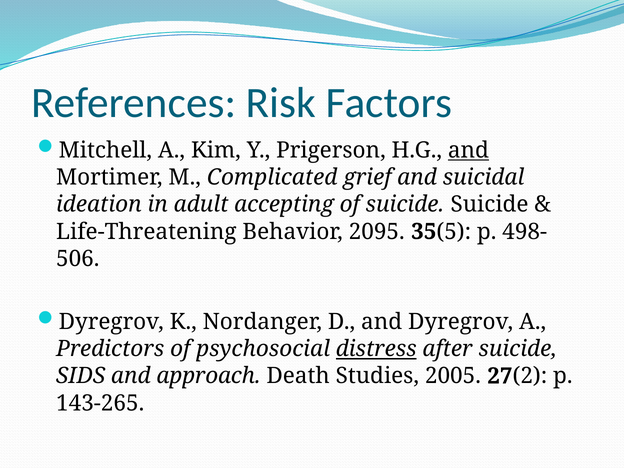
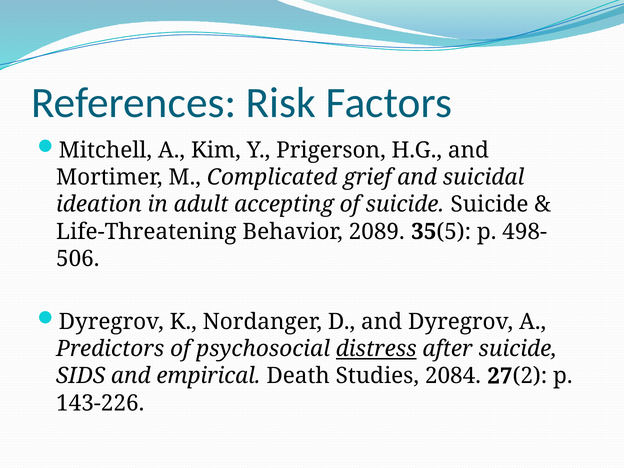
and underline: present -> none (468, 150)
2095: 2095 -> 2089 (377, 232)
approach: approach -> empirical (208, 376)
2005: 2005 -> 2084 (453, 376)
143-265: 143-265 -> 143-226 (100, 403)
